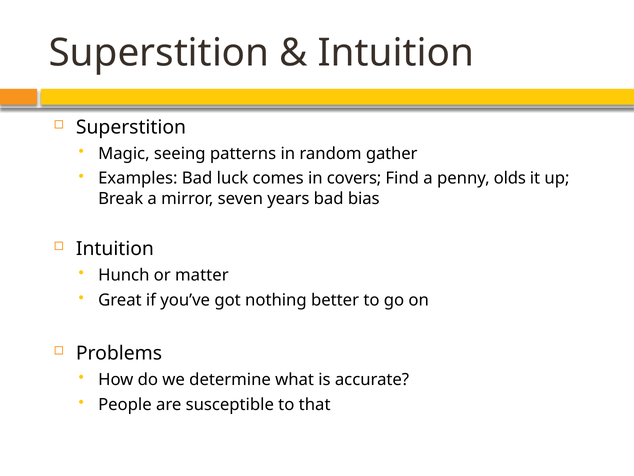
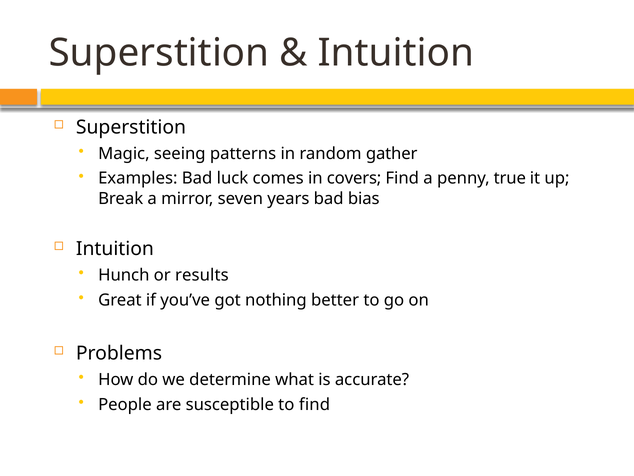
olds: olds -> true (510, 178)
matter: matter -> results (202, 275)
to that: that -> find (315, 404)
